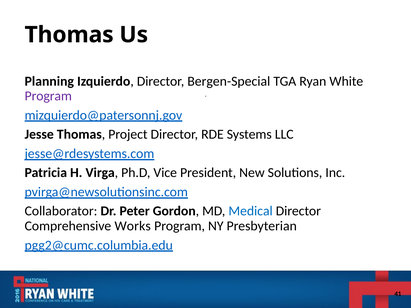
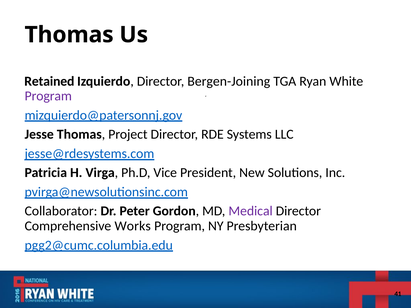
Planning: Planning -> Retained (49, 81)
Bergen-Special: Bergen-Special -> Bergen-Joining (229, 81)
Medical colour: blue -> purple (251, 211)
